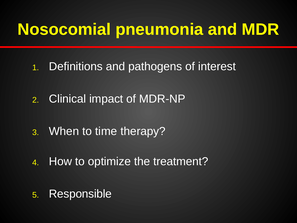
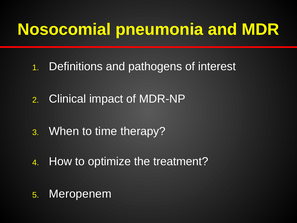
Responsible: Responsible -> Meropenem (80, 194)
